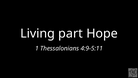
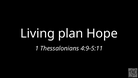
part: part -> plan (71, 33)
